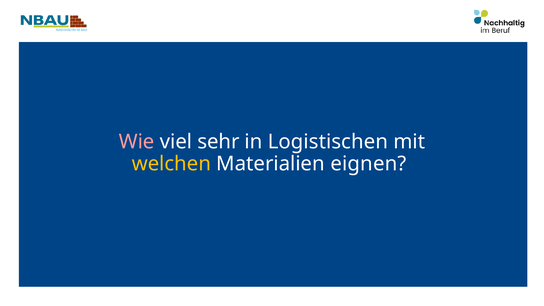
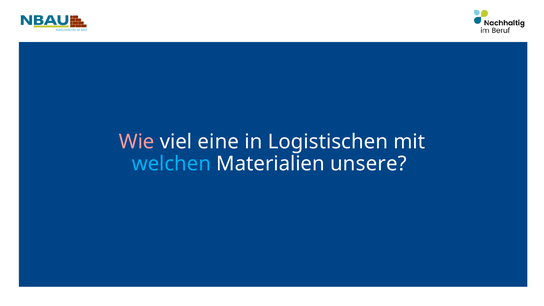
sehr: sehr -> eine (218, 142)
welchen colour: yellow -> light blue (171, 164)
eignen: eignen -> unsere (368, 164)
